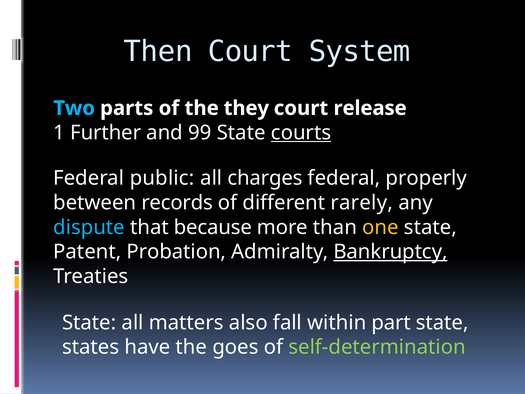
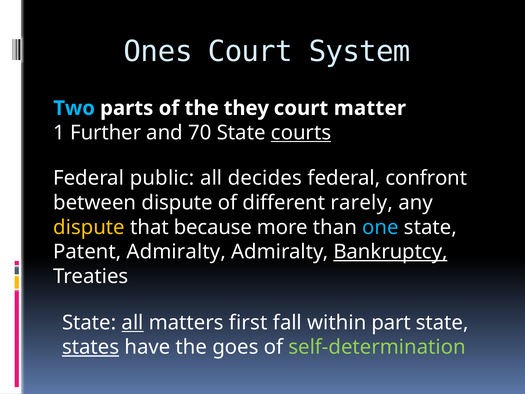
Then: Then -> Ones (158, 52)
release: release -> matter (370, 108)
99: 99 -> 70 (200, 133)
charges: charges -> decides (265, 178)
properly: properly -> confront (426, 178)
between records: records -> dispute (177, 203)
dispute colour: light blue -> yellow (89, 227)
one colour: yellow -> light blue (380, 227)
Patent Probation: Probation -> Admiralty (176, 252)
all underline: none -> present (133, 323)
also: also -> first (248, 323)
states underline: none -> present (91, 347)
